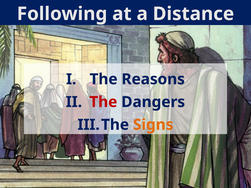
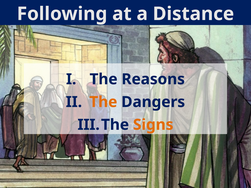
The colour: red -> orange (103, 102)
